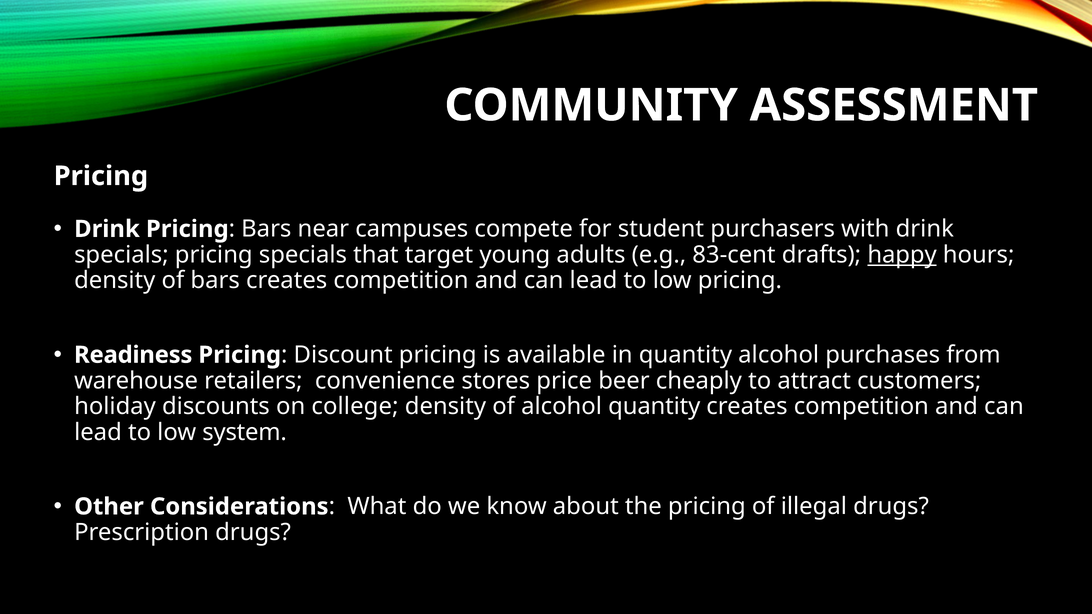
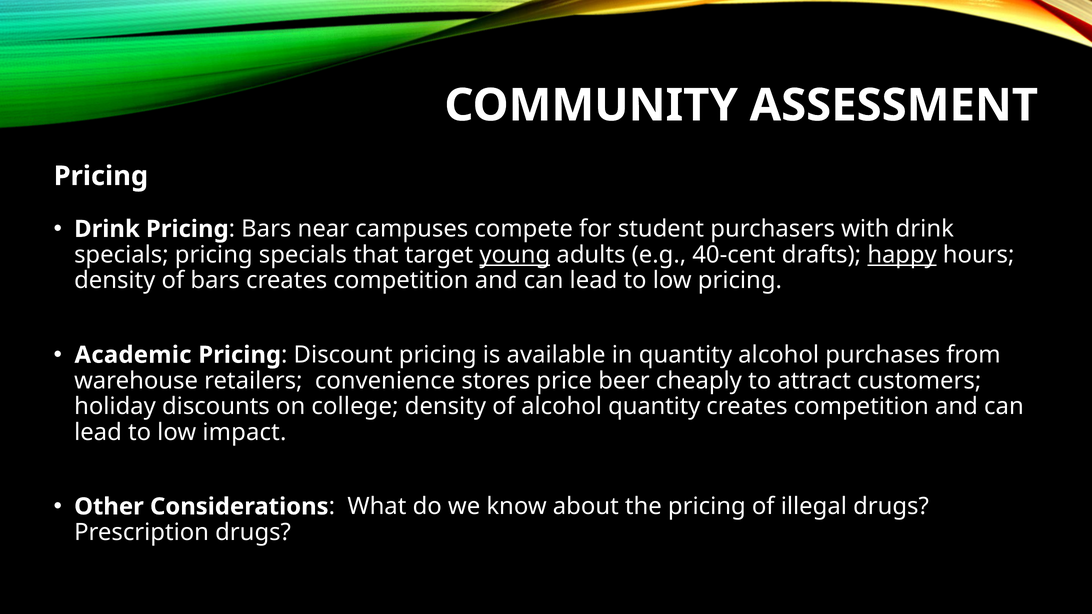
young underline: none -> present (515, 255)
83-cent: 83-cent -> 40-cent (734, 255)
Readiness: Readiness -> Academic (133, 355)
system: system -> impact (244, 432)
